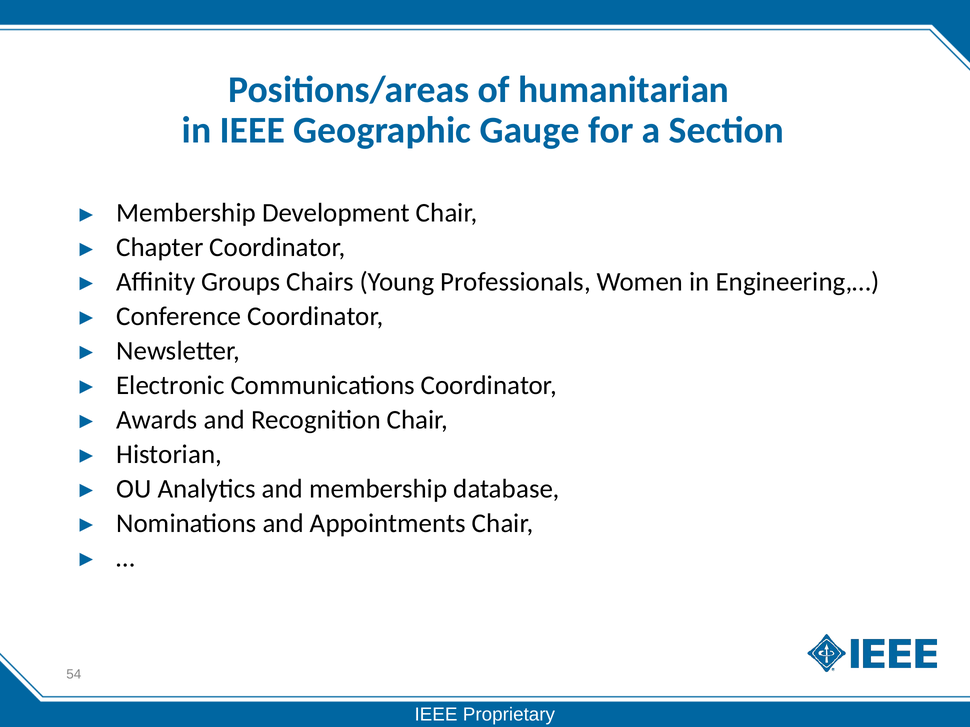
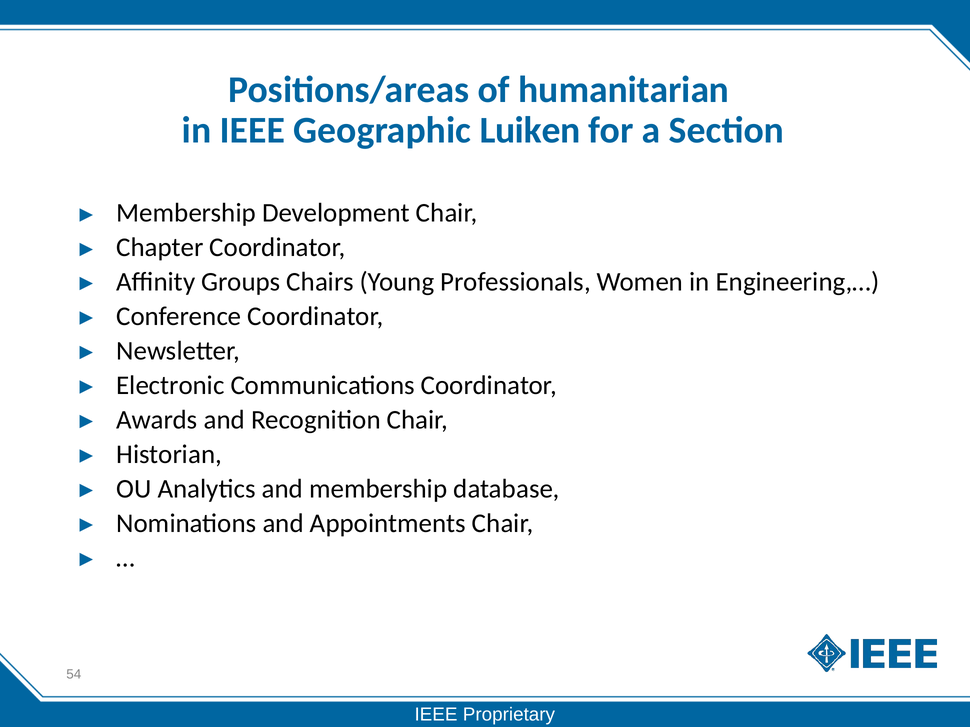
Gauge: Gauge -> Luiken (530, 130)
